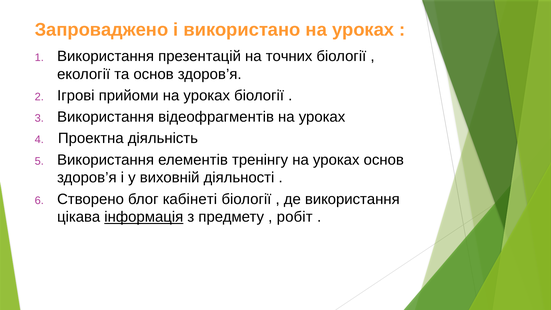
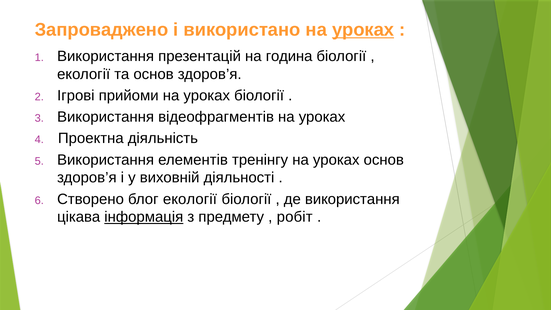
уроках underline: none -> present (363, 30)
точних: точних -> година (289, 56)
блог кабінеті: кабінеті -> екології (190, 199)
